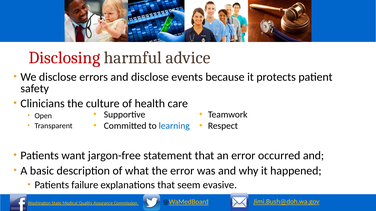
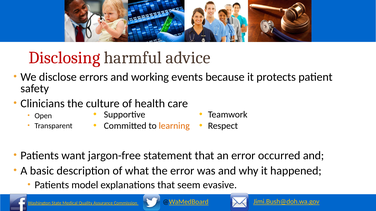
and disclose: disclose -> working (150, 77)
learning colour: blue -> orange (174, 126)
failure: failure -> model (85, 185)
